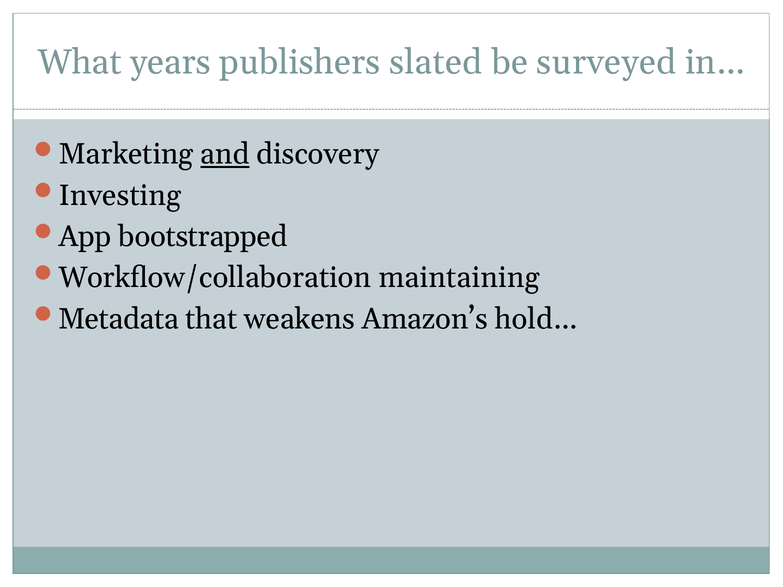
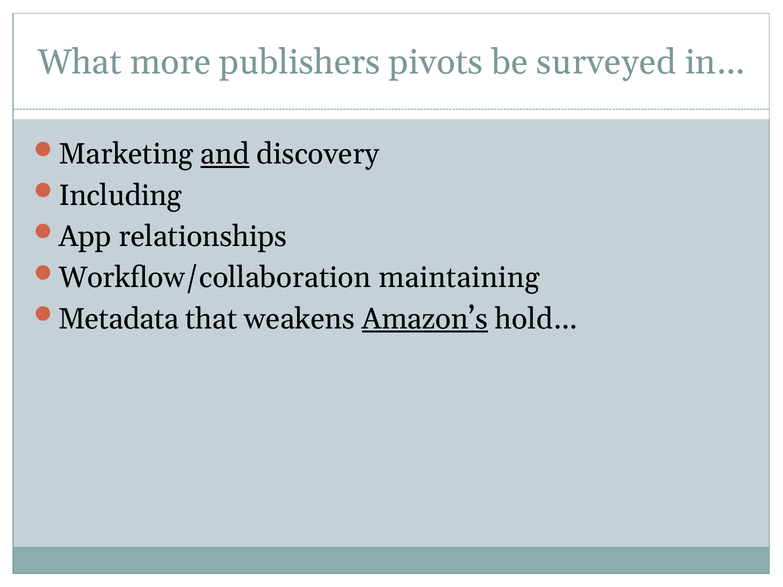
years: years -> more (170, 62)
slated: slated -> pivots (436, 62)
Investing: Investing -> Including (120, 196)
bootstrapped: bootstrapped -> relationships (203, 237)
Amazon’s underline: none -> present (425, 319)
